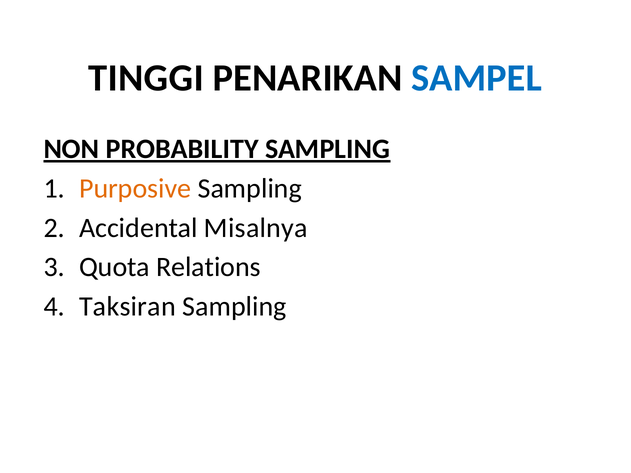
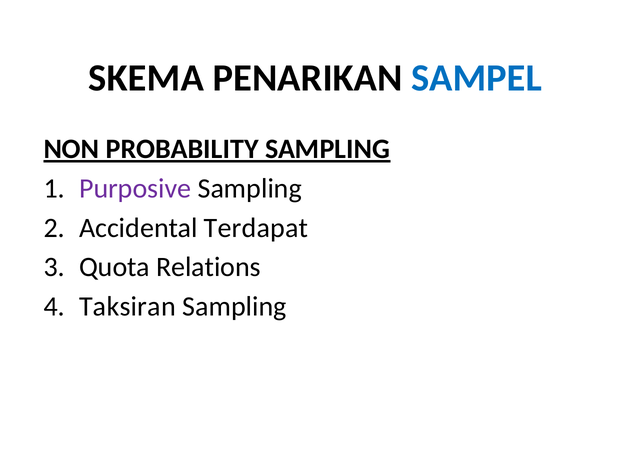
TINGGI: TINGGI -> SKEMA (146, 78)
Purposive colour: orange -> purple (135, 189)
Misalnya: Misalnya -> Terdapat (256, 228)
